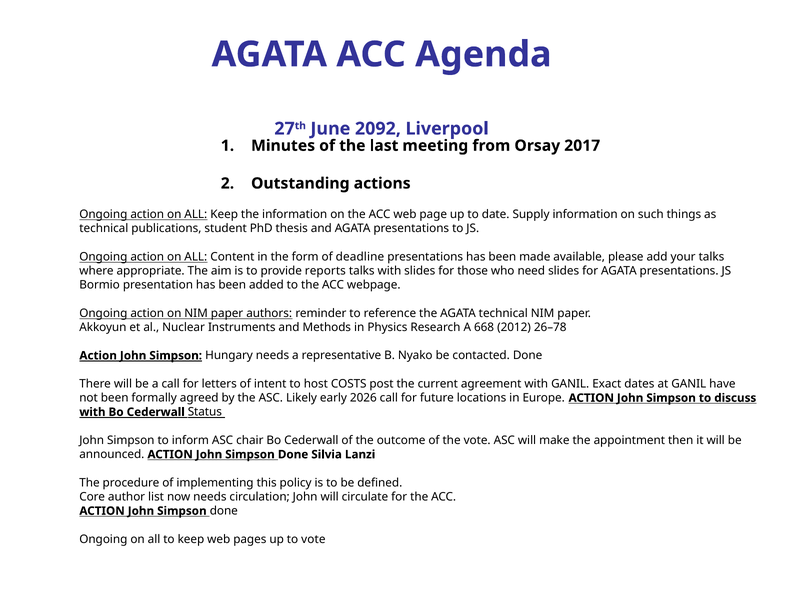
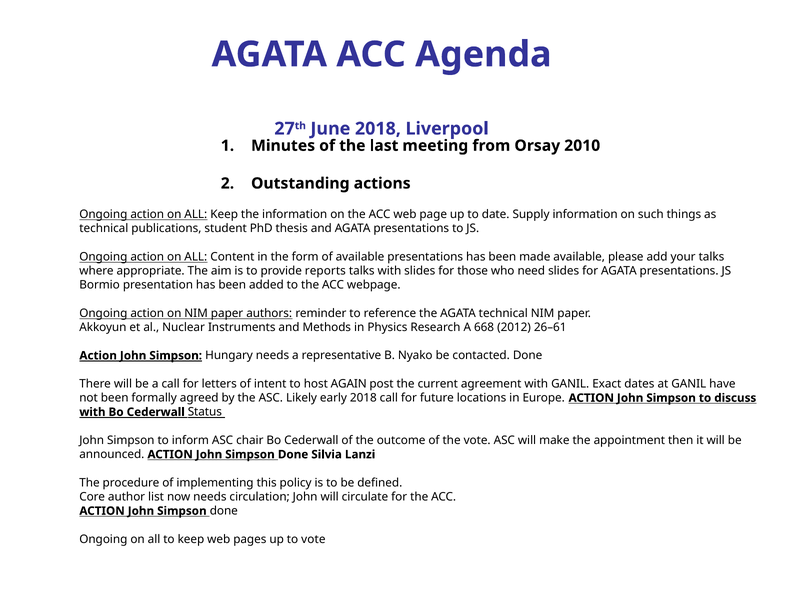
June 2092: 2092 -> 2018 (378, 129)
2017: 2017 -> 2010 (582, 145)
of deadline: deadline -> available (360, 256)
26–78: 26–78 -> 26–61 (550, 327)
COSTS: COSTS -> AGAIN (349, 383)
early 2026: 2026 -> 2018 (363, 397)
